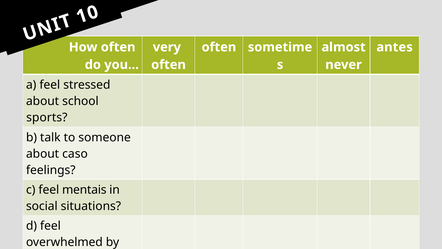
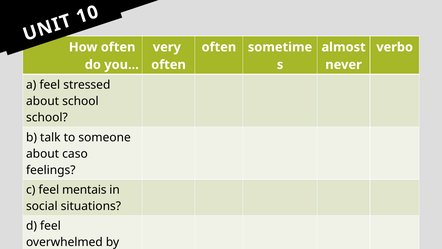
antes: antes -> verbo (395, 47)
sports: sports -> school (47, 118)
